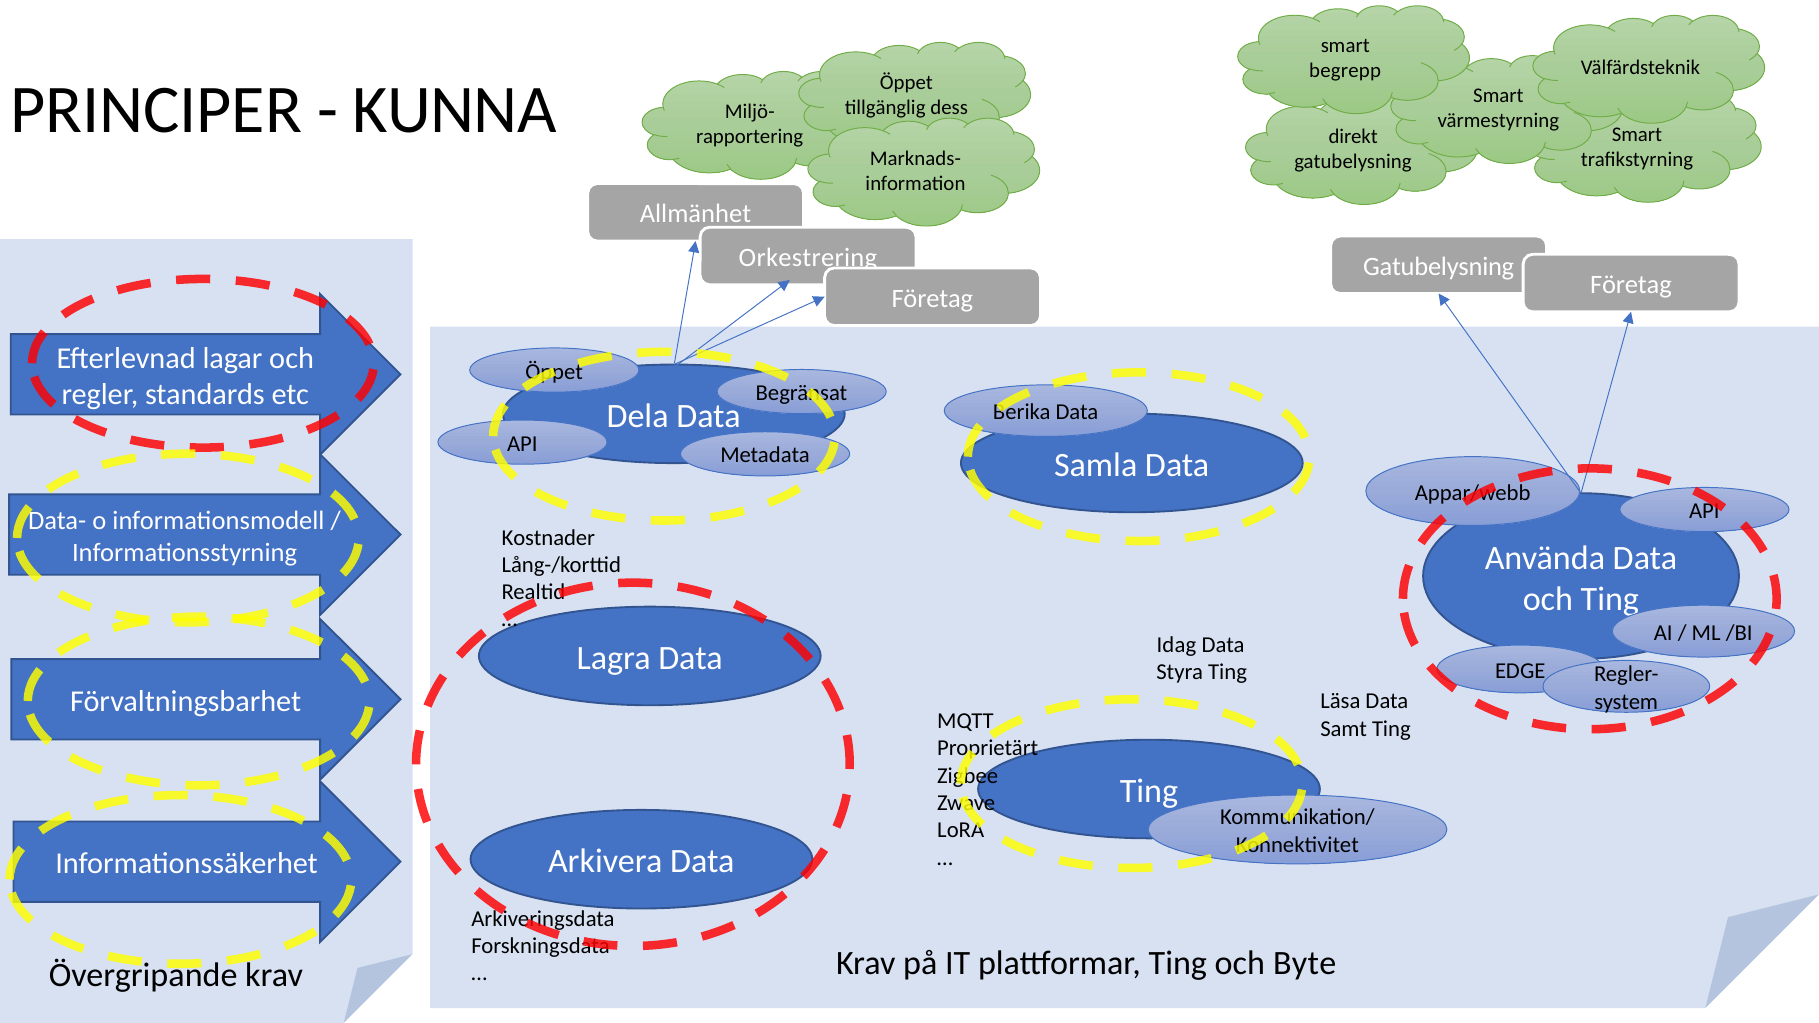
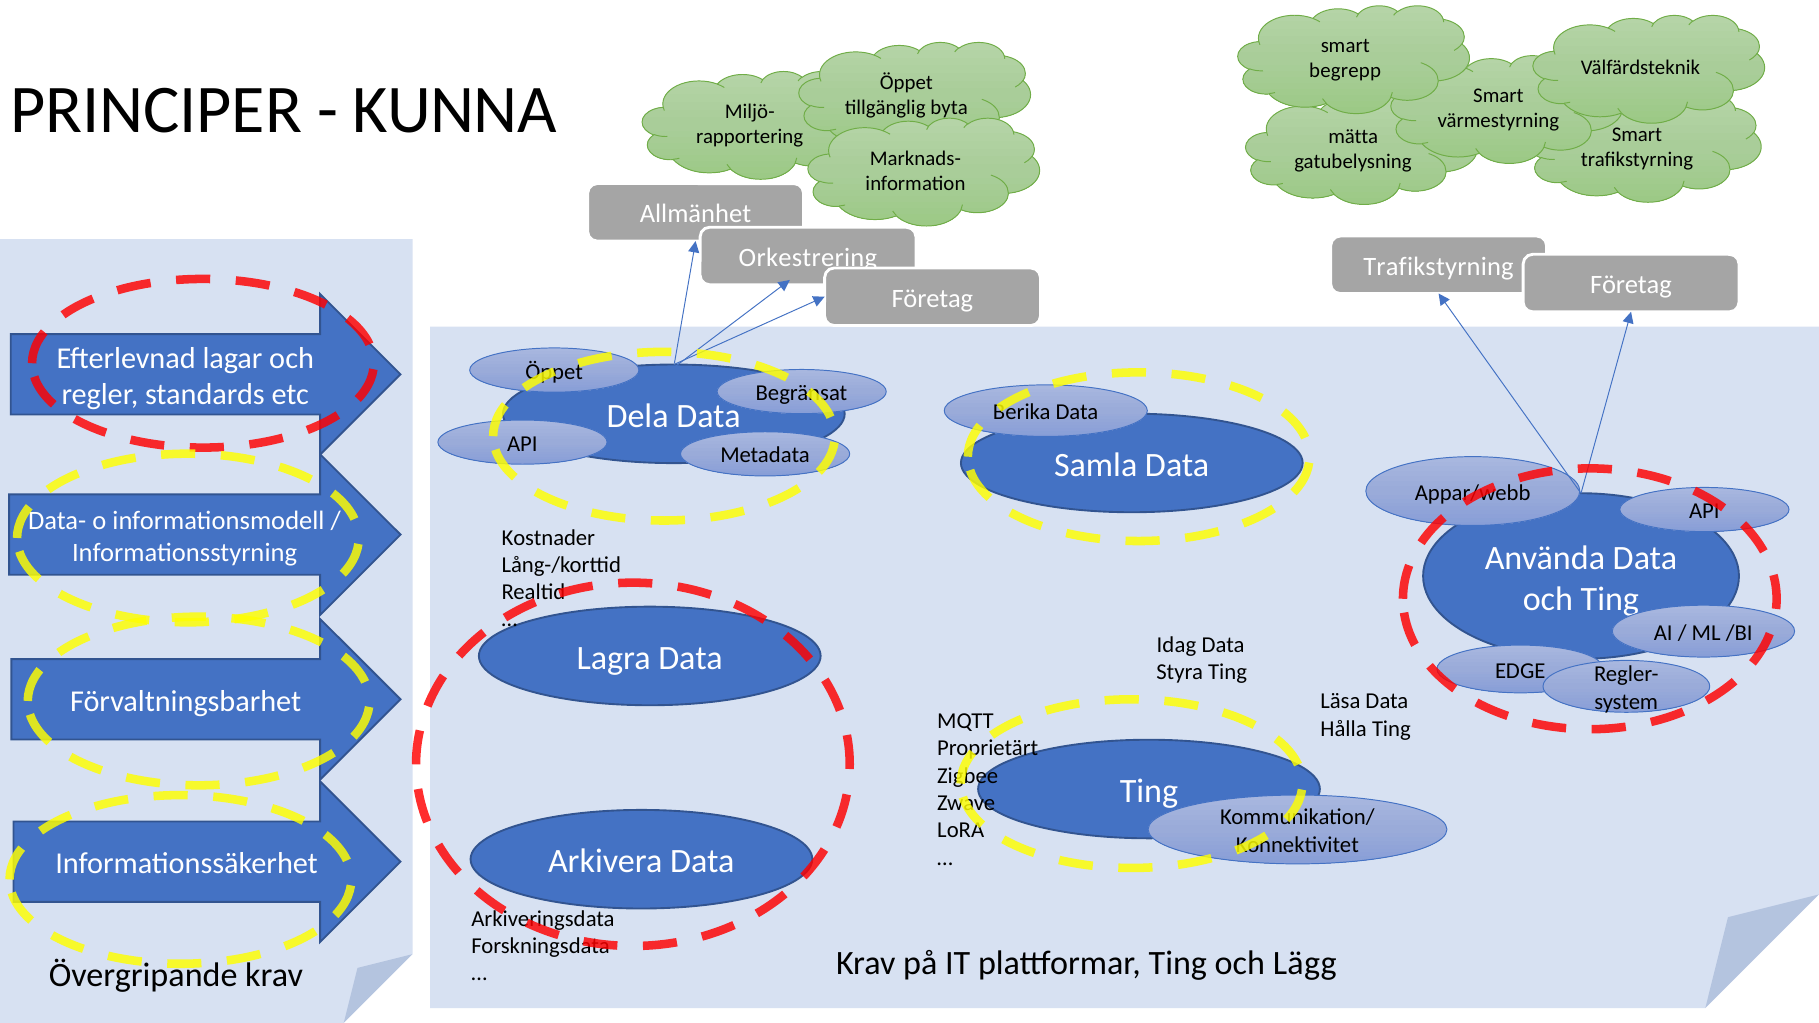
dess: dess -> byta (949, 107)
direkt: direkt -> mätta (1353, 137)
Gatubelysning: Gatubelysning -> Trafikstyrning (1438, 267)
Samt: Samt -> Hålla (1344, 729)
Byte: Byte -> Lägg (1305, 963)
